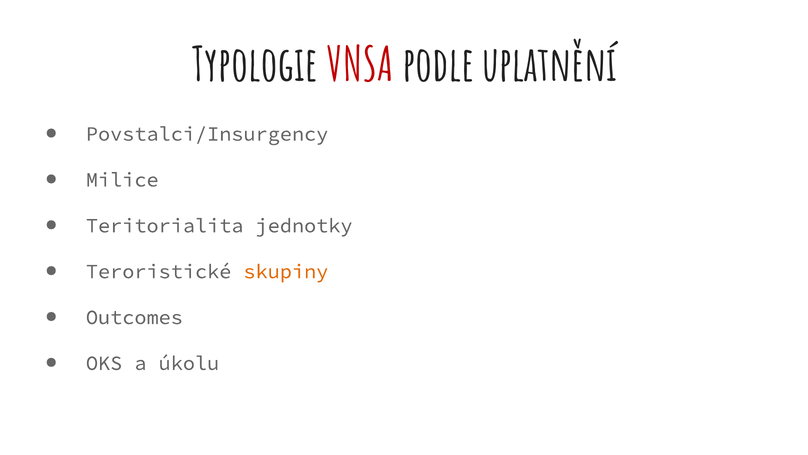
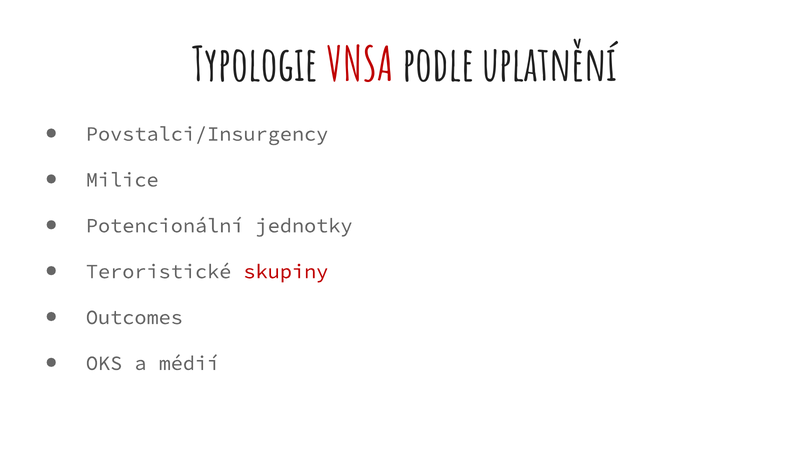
Teritorialita: Teritorialita -> Potencionální (165, 225)
skupiny colour: orange -> red (286, 271)
úkolu: úkolu -> médií (189, 363)
